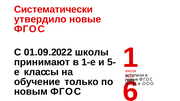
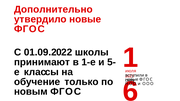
Систематически: Систематически -> Дополнительно (53, 9)
